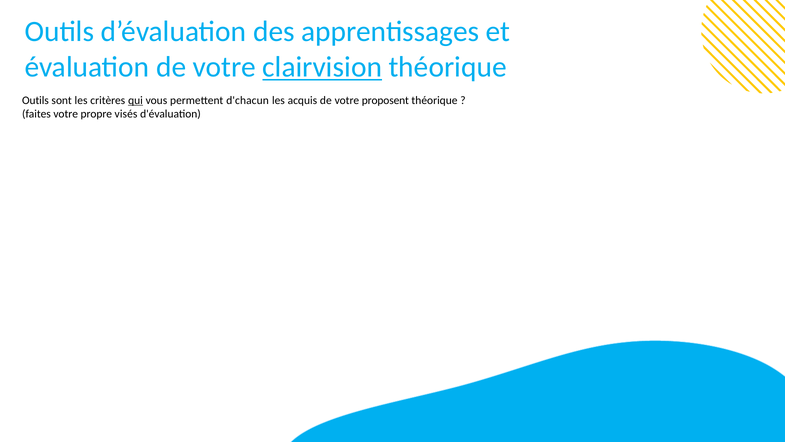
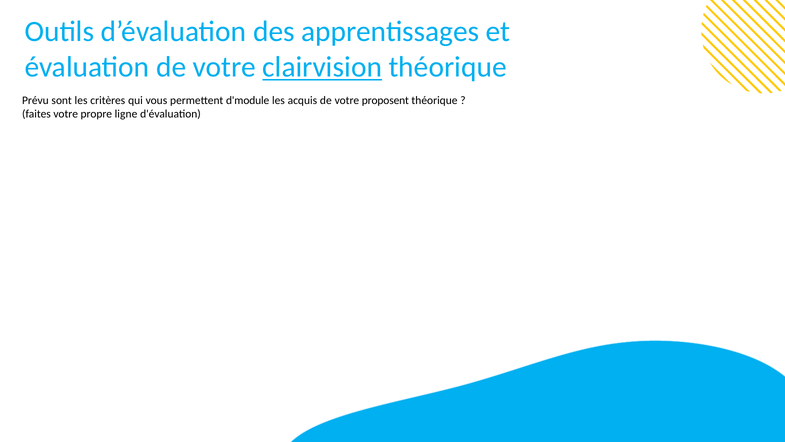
Outils: Outils -> Prévu (35, 100)
qui underline: present -> none (135, 100)
d'chacun: d'chacun -> d'module (248, 100)
visés: visés -> ligne (126, 114)
